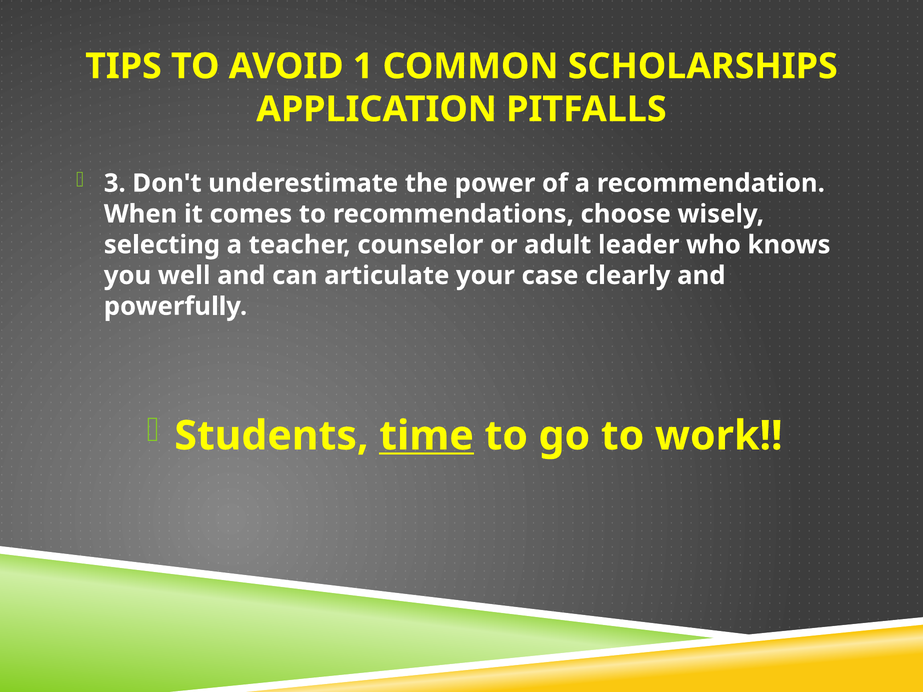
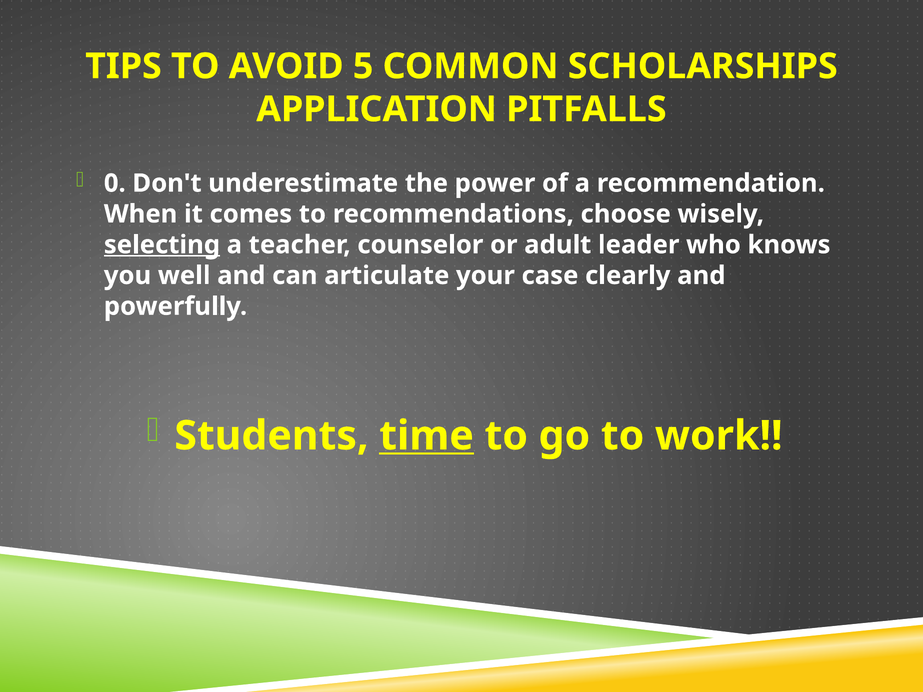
1: 1 -> 5 (363, 66)
3: 3 -> 0 (115, 183)
selecting underline: none -> present (162, 245)
